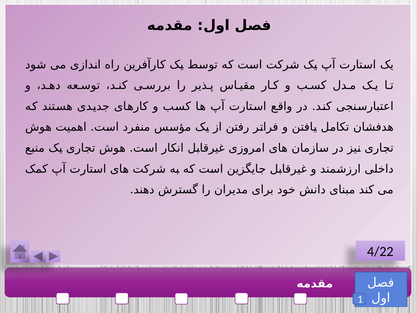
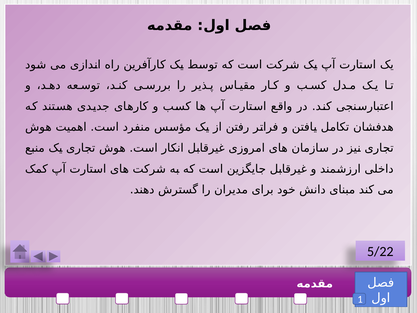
4/22: 4/22 -> 5/22 (380, 251)
